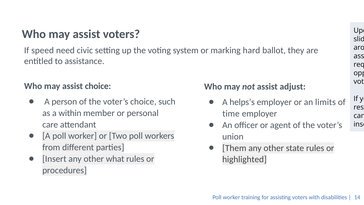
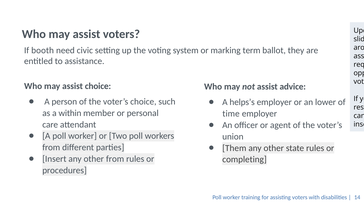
speed: speed -> booth (43, 50)
hard: hard -> term (252, 50)
adjust: adjust -> advice (293, 86)
limits: limits -> lower (326, 102)
other what: what -> from (115, 159)
highlighted: highlighted -> completing (244, 159)
